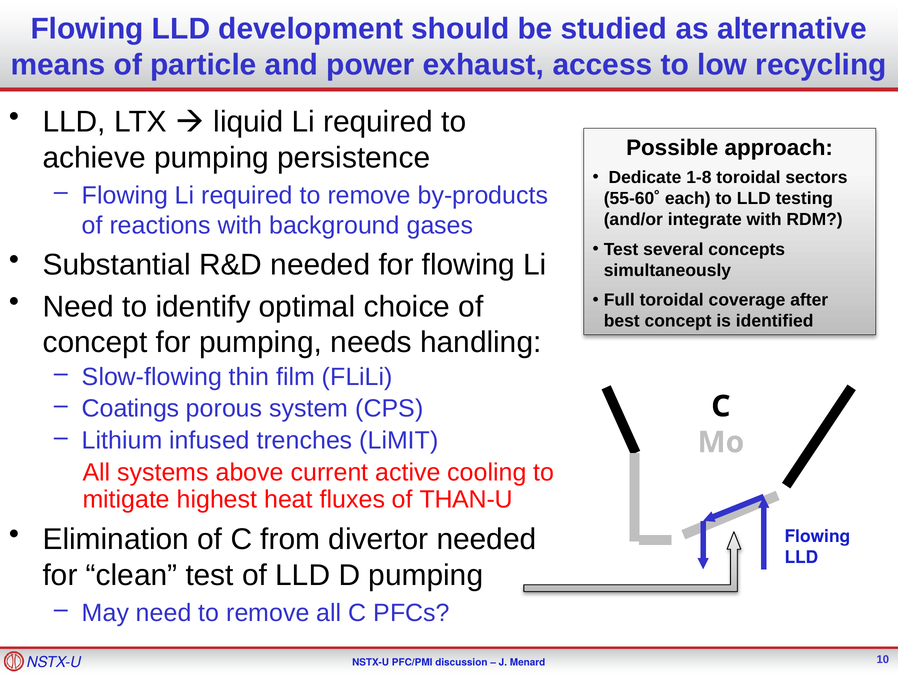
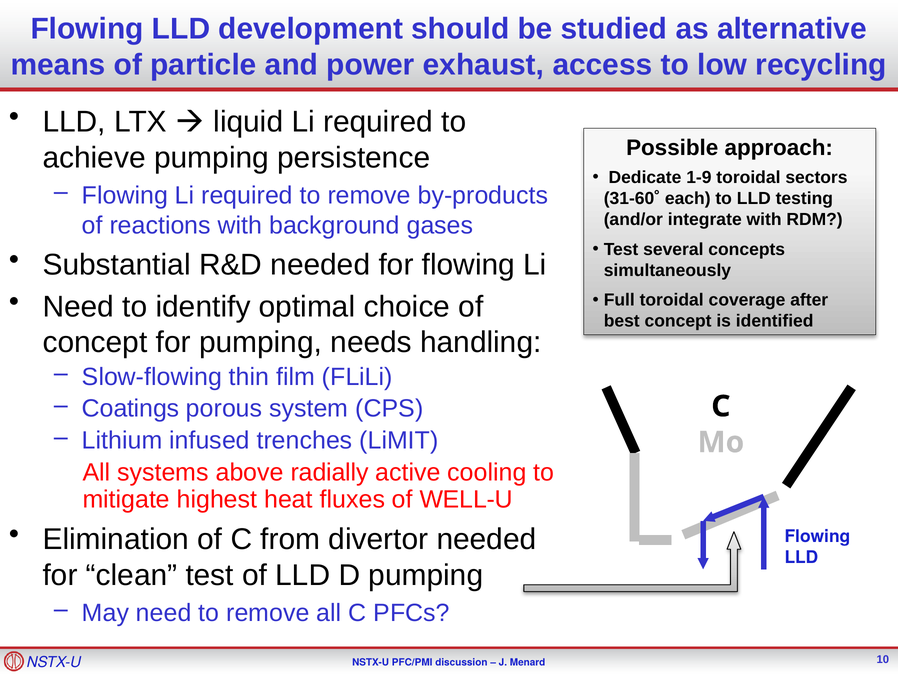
1-8: 1-8 -> 1-9 (699, 177)
55-60˚: 55-60˚ -> 31-60˚ (632, 198)
current: current -> radially (330, 472)
THAN-U: THAN-U -> WELL-U (466, 499)
